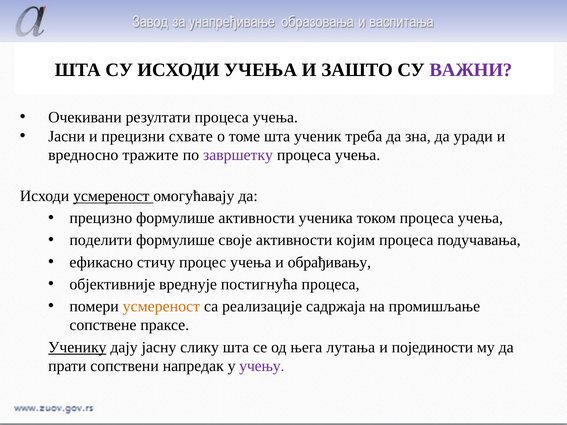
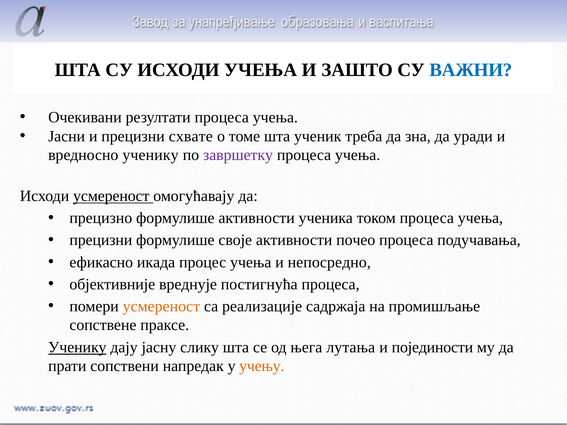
ВАЖНИ colour: purple -> blue (471, 70)
вредносно тражите: тражите -> ученику (151, 155)
поделити: поделити -> прецизни (101, 240)
којим: којим -> почео (356, 240)
стичу: стичу -> икада (156, 262)
обрађивању: обрађивању -> непосредно (329, 262)
учењу colour: purple -> orange (262, 366)
